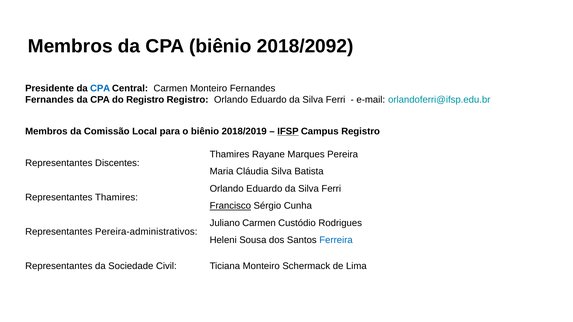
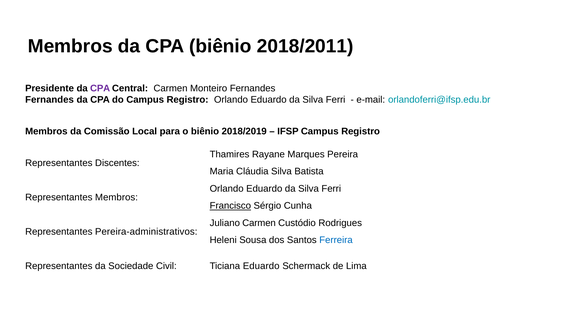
2018/2092: 2018/2092 -> 2018/2011 (305, 46)
CPA colour: blue -> purple (100, 88)
do Registro: Registro -> Campus (145, 100)
IFSP underline: present -> none (288, 132)
Representantes Thamires: Thamires -> Membros (117, 197)
Ticiana Monteiro: Monteiro -> Eduardo (261, 266)
